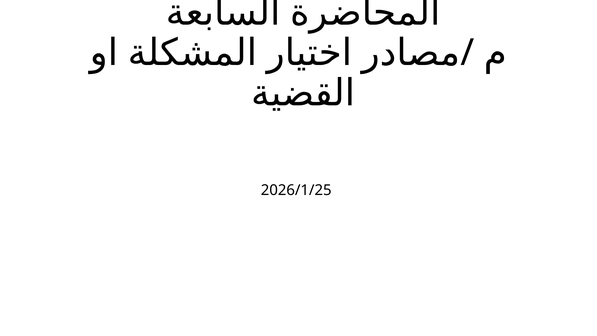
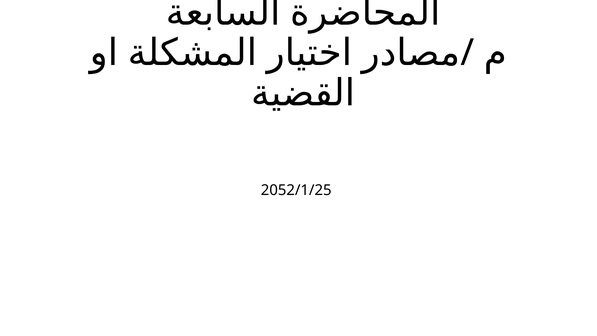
2026/1/25: 2026/1/25 -> 2052/1/25 (296, 190)
